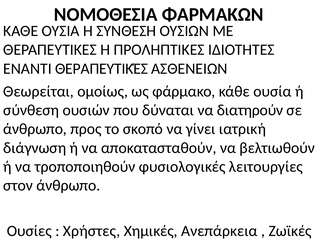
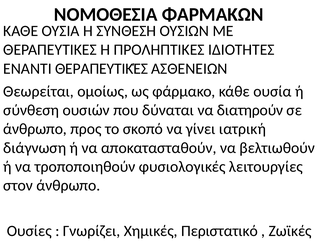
Χρήστες: Χρήστες -> Γνωρίζει (92, 231)
Ανεπάρκεια: Ανεπάρκεια -> Περιστατικό (219, 231)
